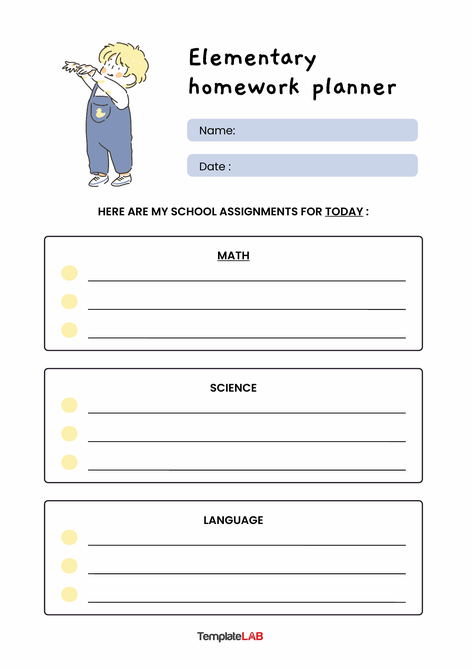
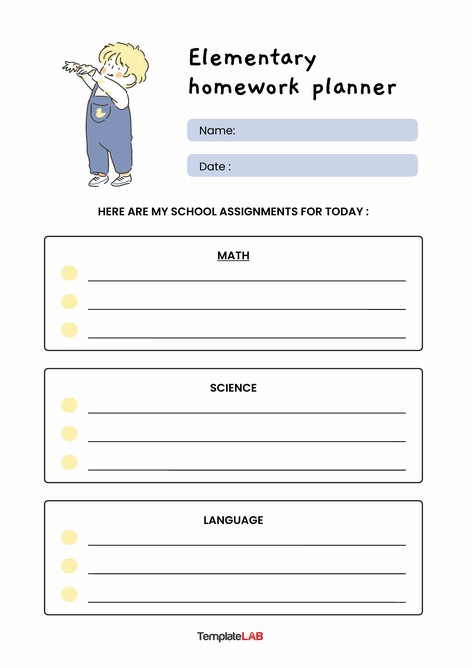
TODAY underline: present -> none (344, 212)
